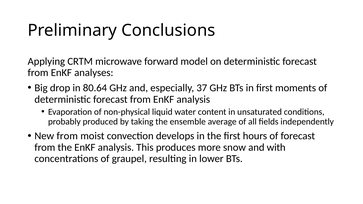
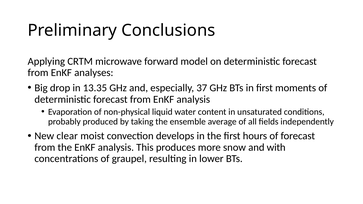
80.64: 80.64 -> 13.35 (95, 88)
New from: from -> clear (67, 136)
